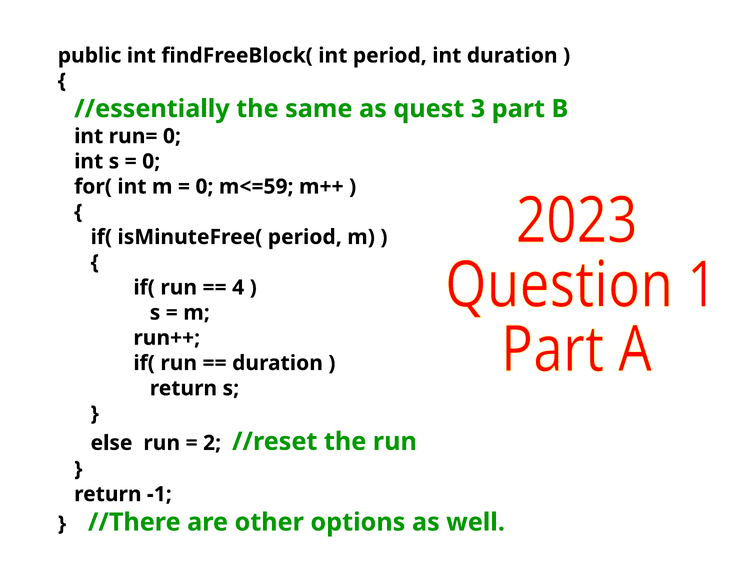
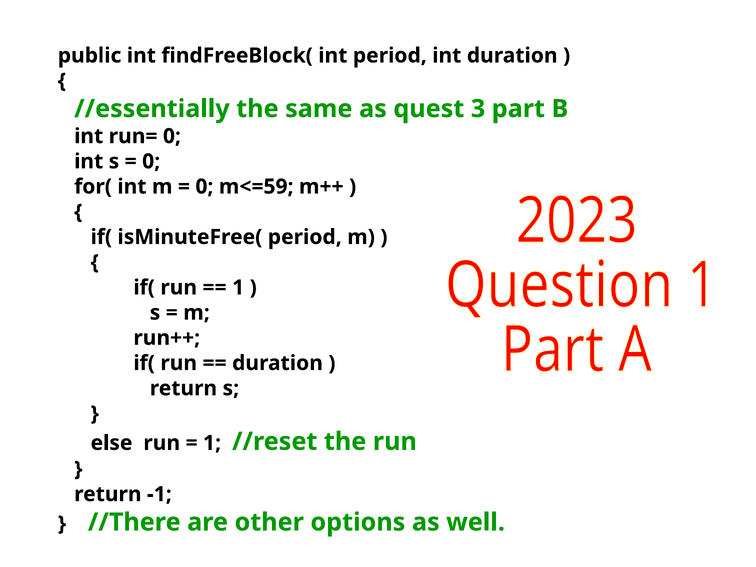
4: 4 -> 1 (238, 287)
2: 2 -> 1 (212, 443)
